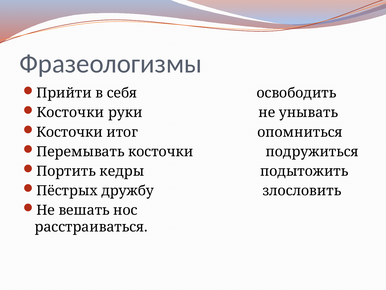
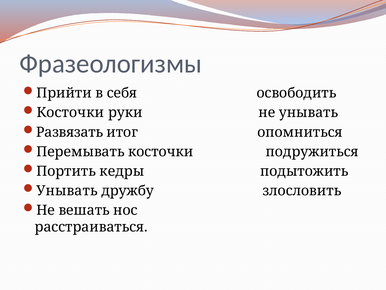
Косточки: Косточки -> Развязать (70, 132)
Пёстрых: Пёстрых -> Унывать (67, 190)
